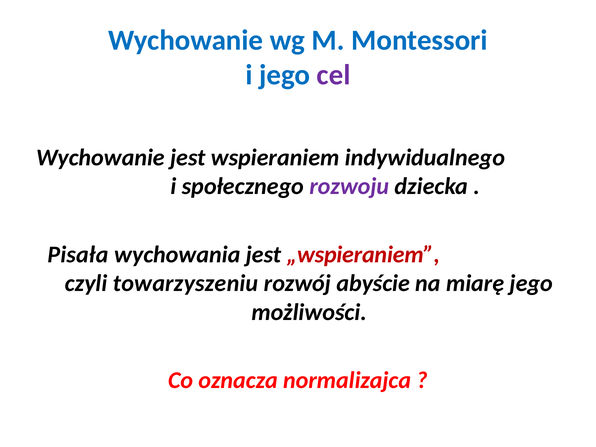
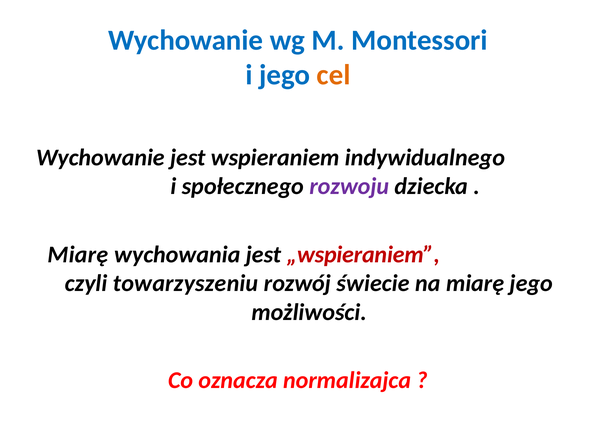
cel colour: purple -> orange (334, 75)
Pisała: Pisała -> Miarę (78, 255)
abyście: abyście -> świecie (373, 283)
